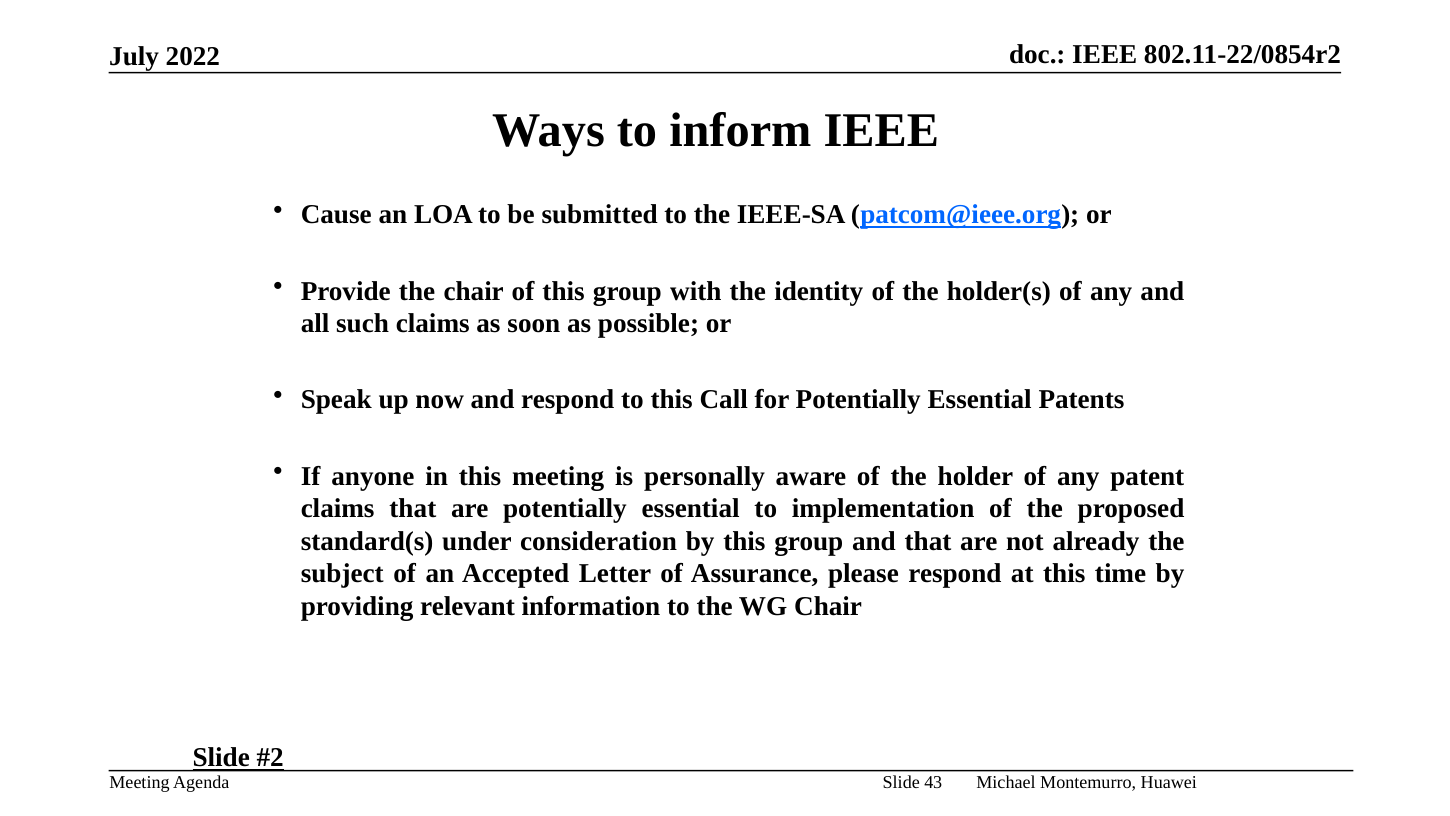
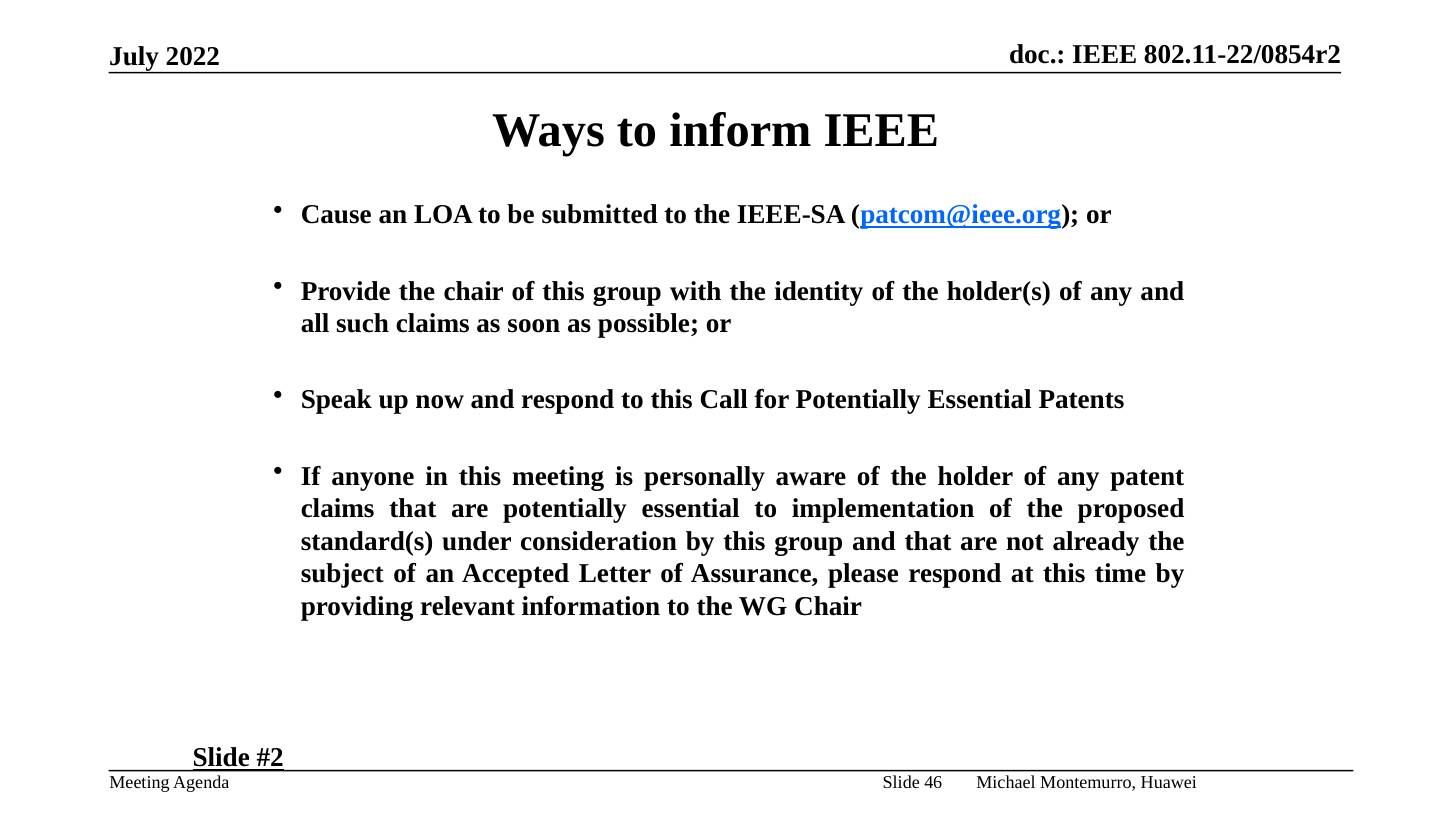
43: 43 -> 46 (933, 782)
